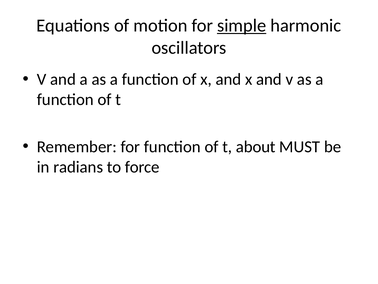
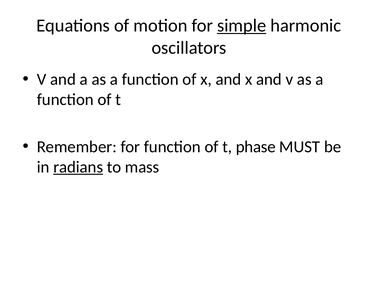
about: about -> phase (256, 147)
radians underline: none -> present (78, 167)
force: force -> mass (142, 167)
